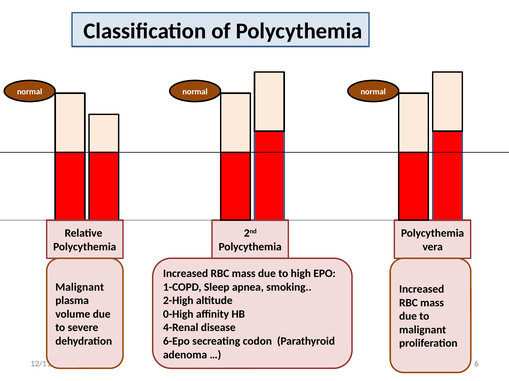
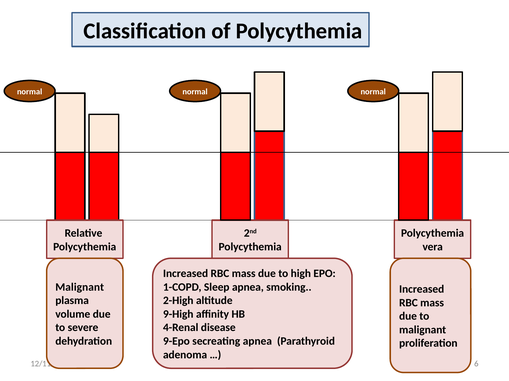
0-High: 0-High -> 9-High (178, 315)
6-Epo: 6-Epo -> 9-Epo (176, 342)
secreating codon: codon -> apnea (257, 342)
